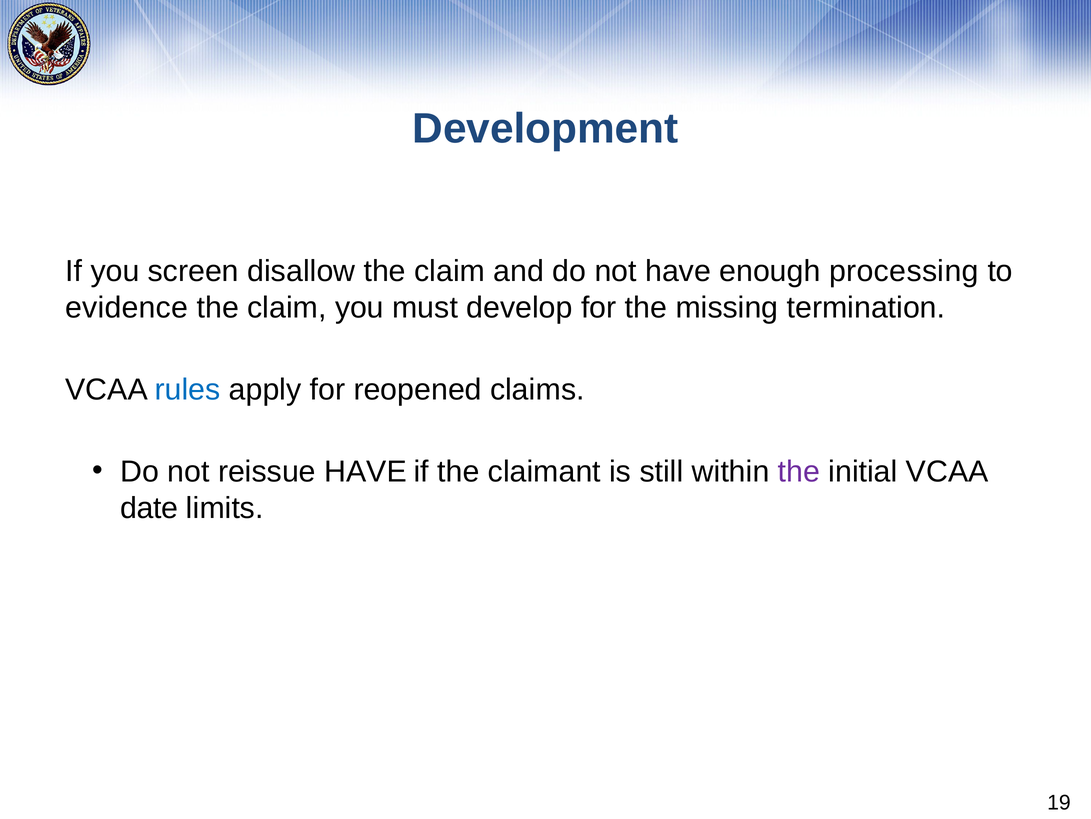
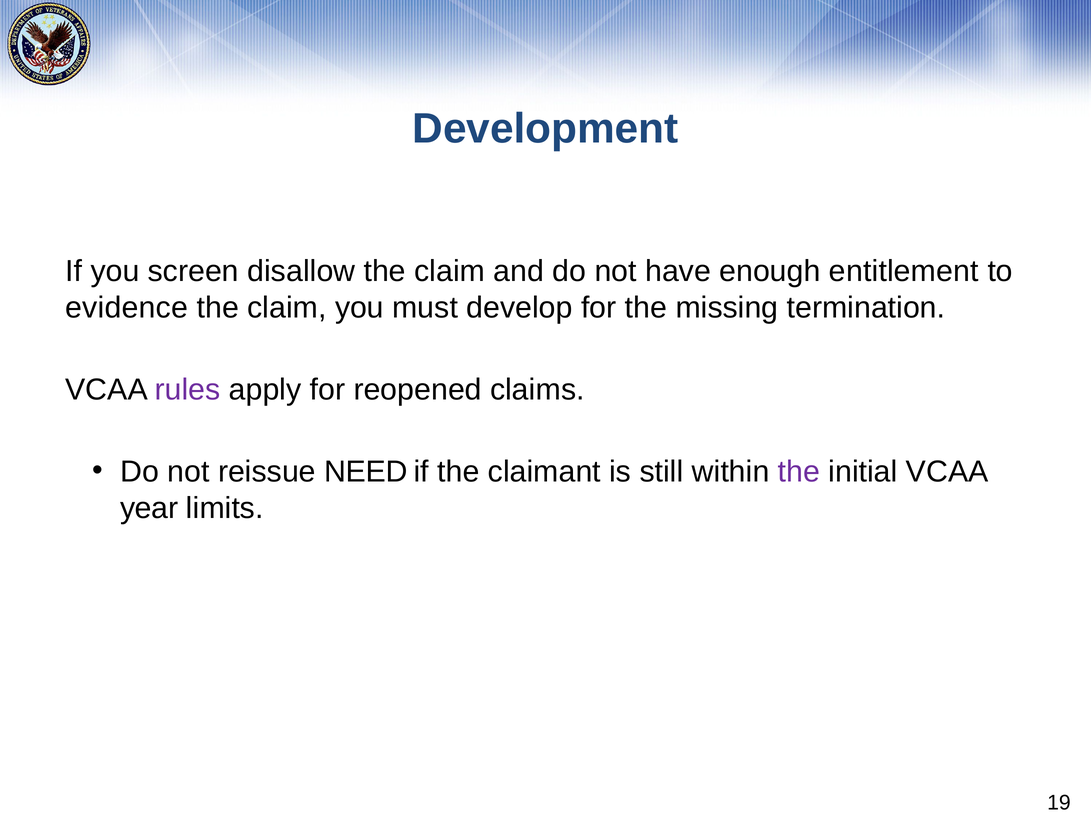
processing: processing -> entitlement (904, 271)
rules colour: blue -> purple (187, 390)
reissue HAVE: HAVE -> NEED (366, 471)
date: date -> year (149, 508)
